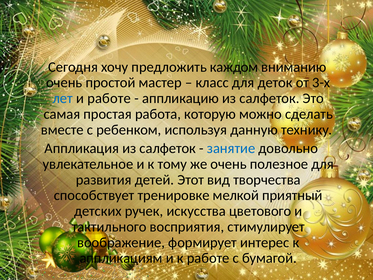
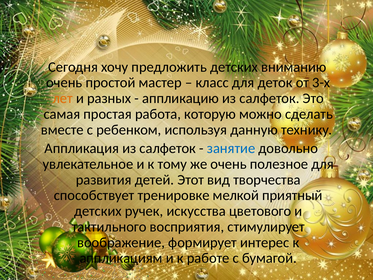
предложить каждом: каждом -> детских (234, 67)
лет colour: blue -> orange (63, 98)
и работе: работе -> разных (109, 98)
